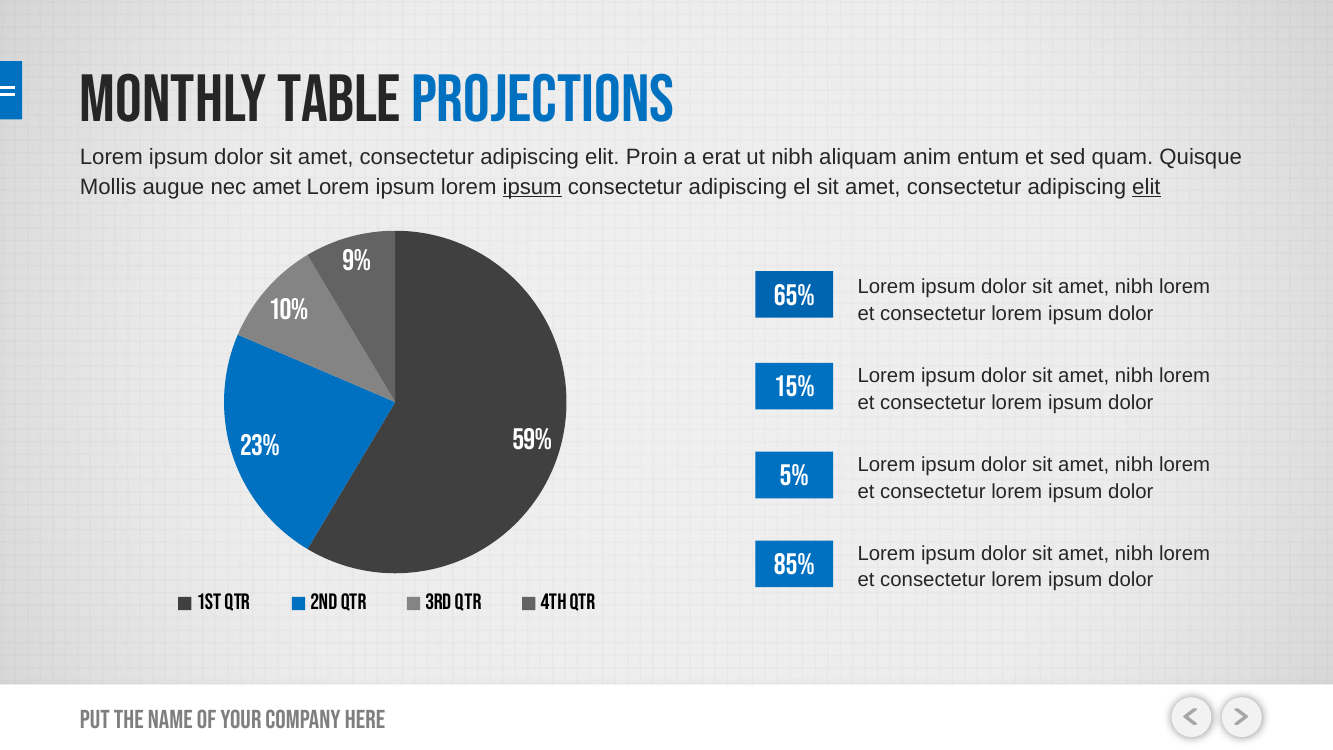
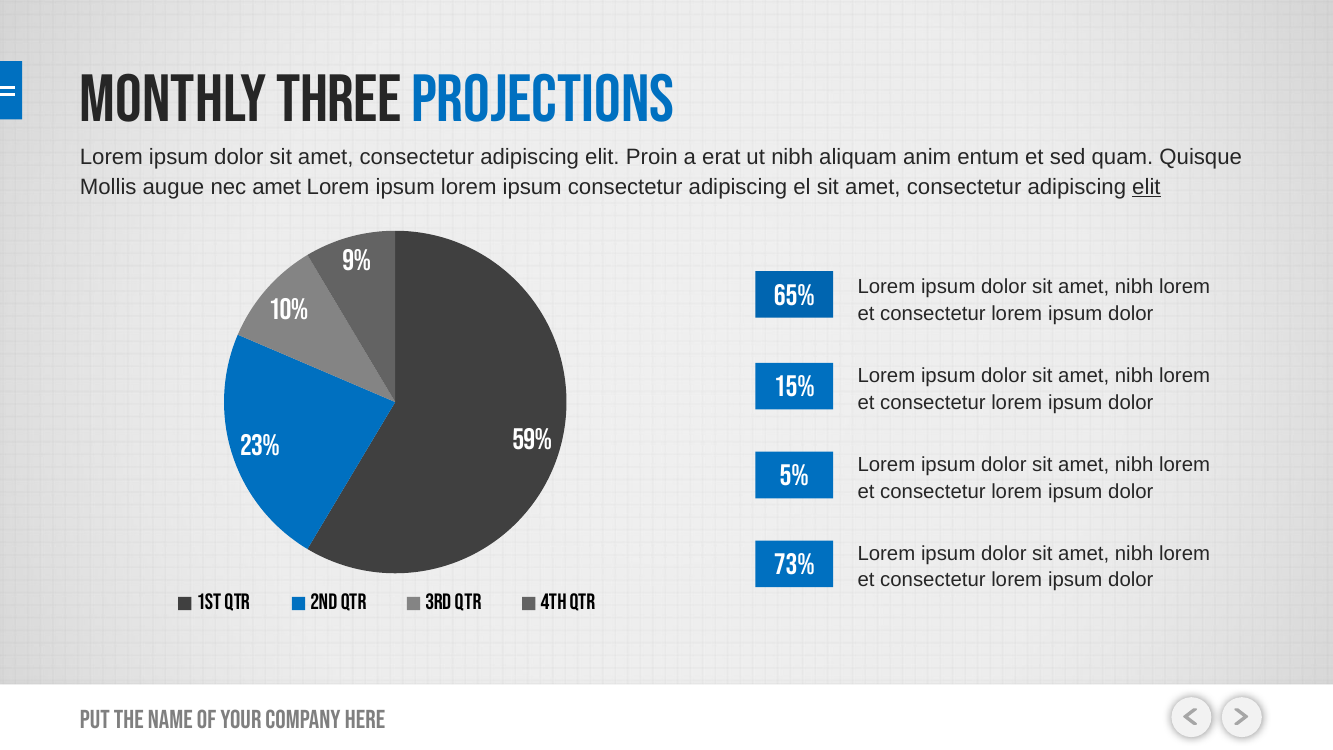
TABLE: TABLE -> THREE (339, 99)
ipsum underline: present -> none (532, 187)
85%: 85% -> 73% (794, 564)
